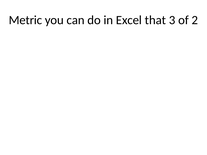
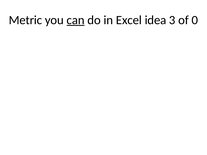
can underline: none -> present (76, 20)
that: that -> idea (155, 20)
2: 2 -> 0 (195, 20)
